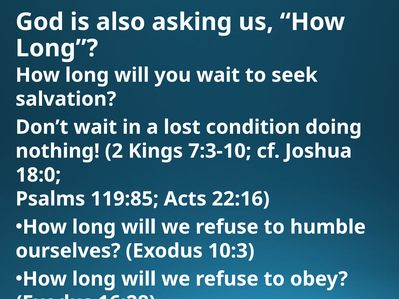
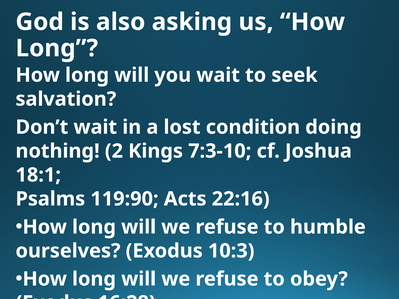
18:0: 18:0 -> 18:1 (38, 175)
119:85: 119:85 -> 119:90 (125, 199)
